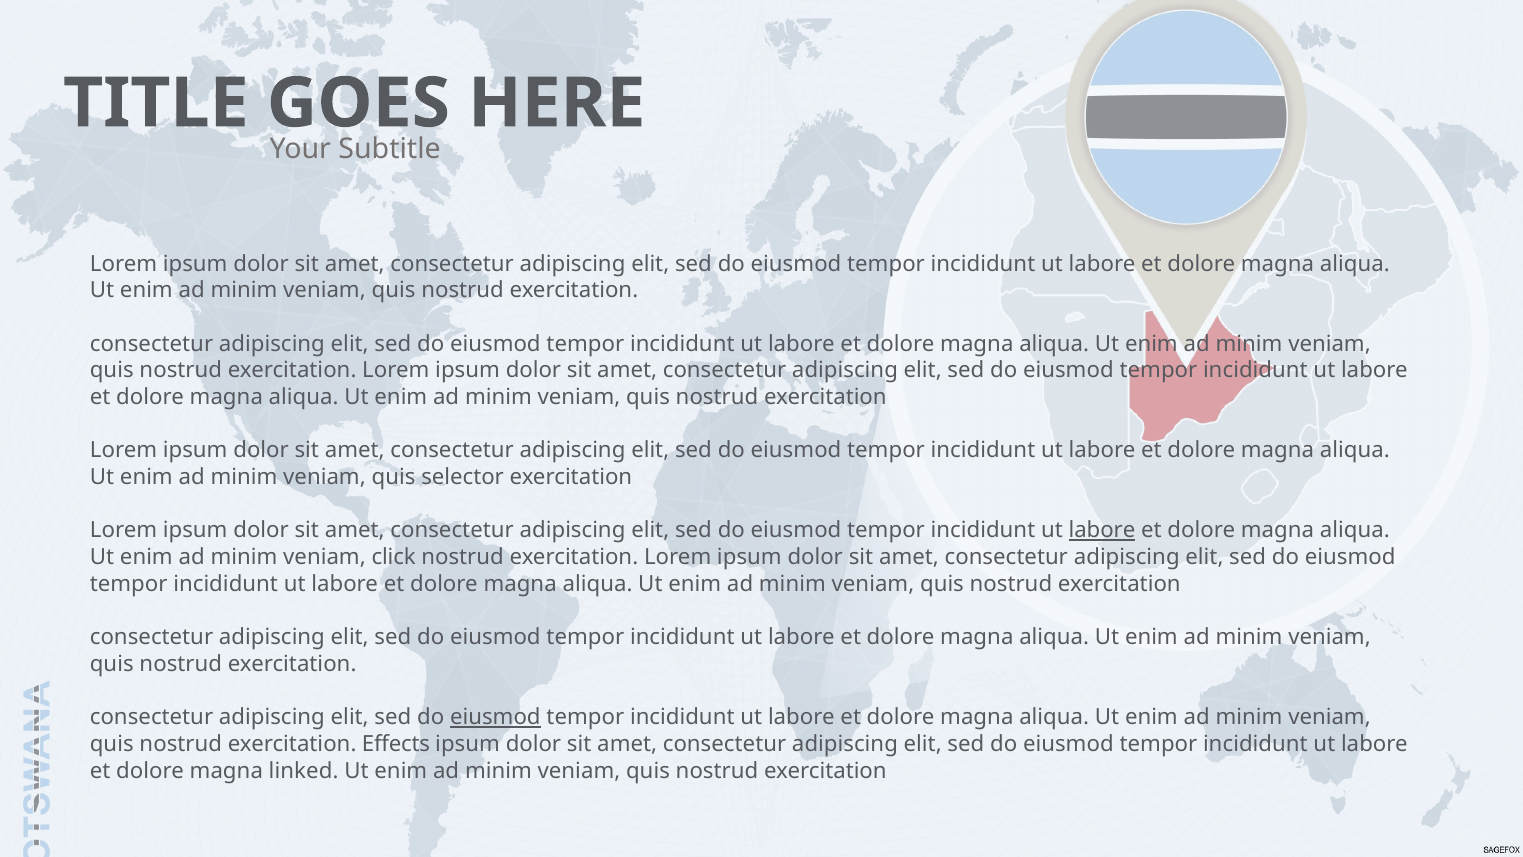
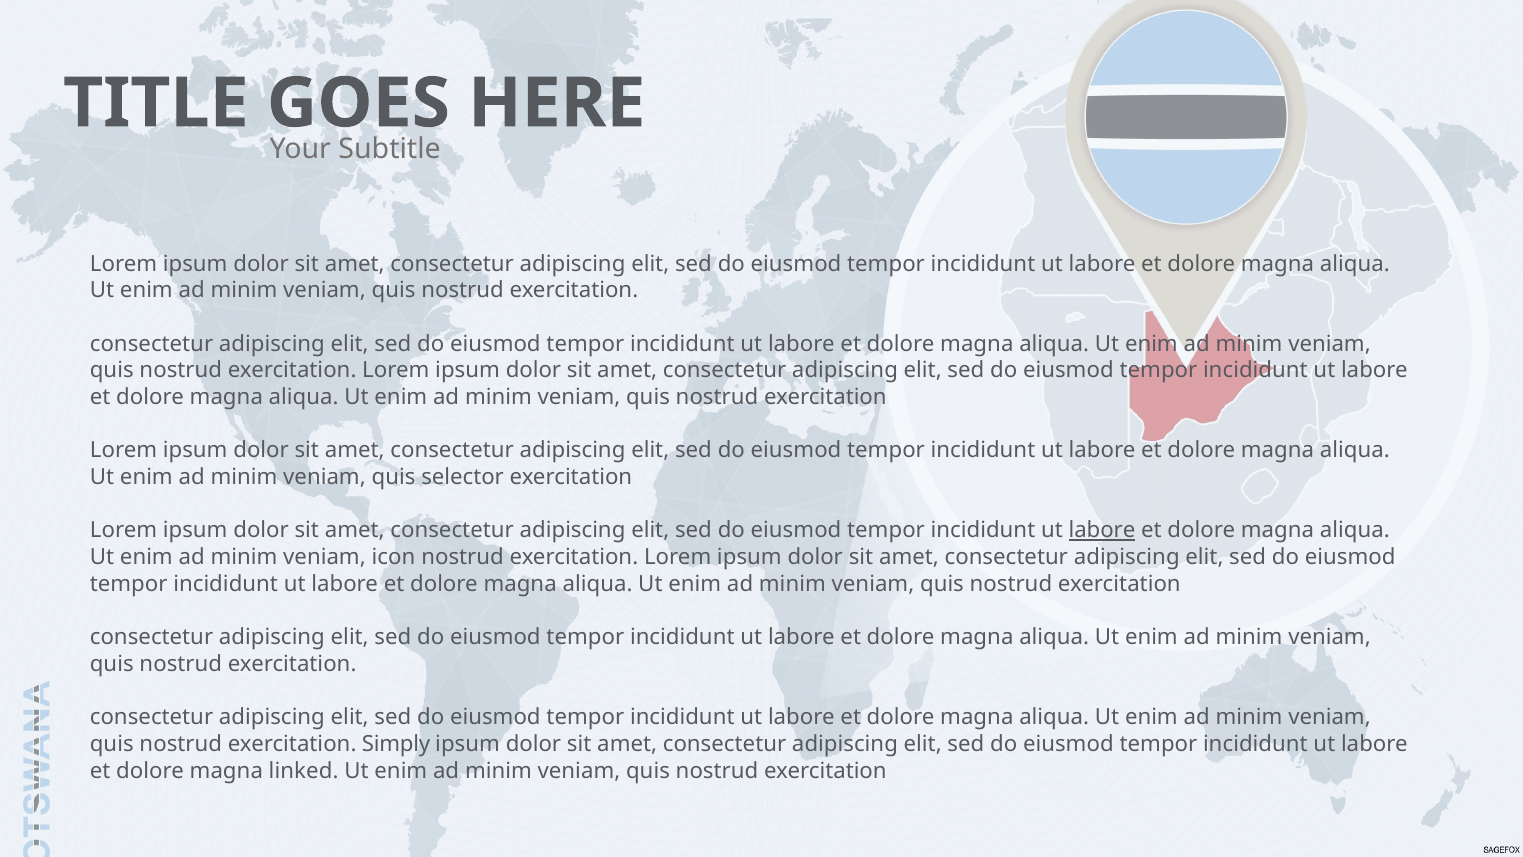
click: click -> icon (394, 557)
eiusmod underline: present -> none (495, 717)
Effects: Effects -> Simply (396, 744)
